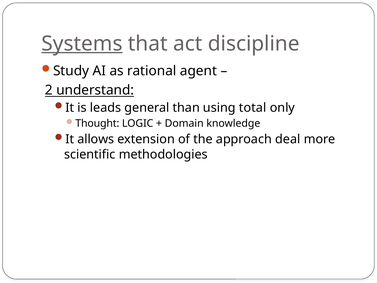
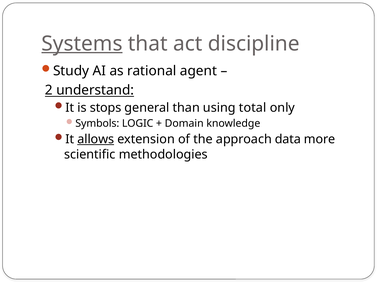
leads: leads -> stops (106, 108)
Thought: Thought -> Symbols (97, 123)
allows underline: none -> present (96, 139)
deal: deal -> data (288, 139)
